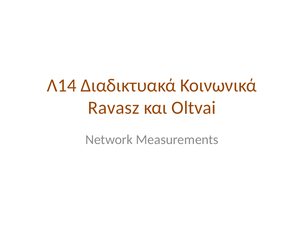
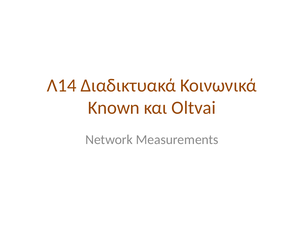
Ravasz: Ravasz -> Known (114, 108)
